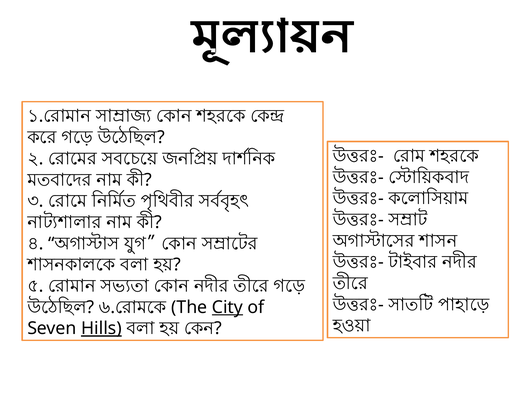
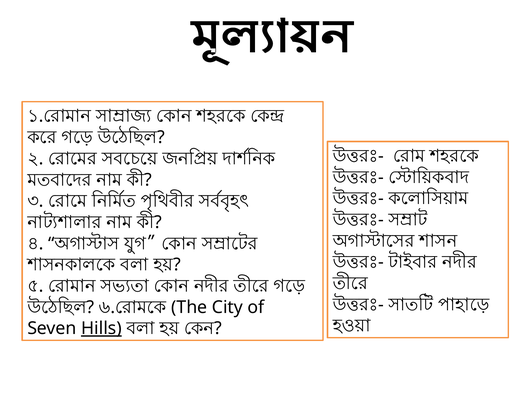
City underline: present -> none (227, 307)
